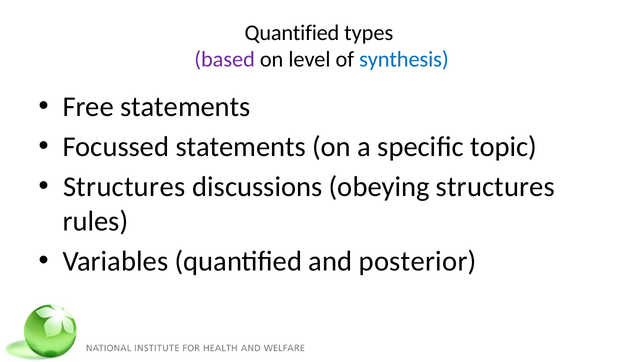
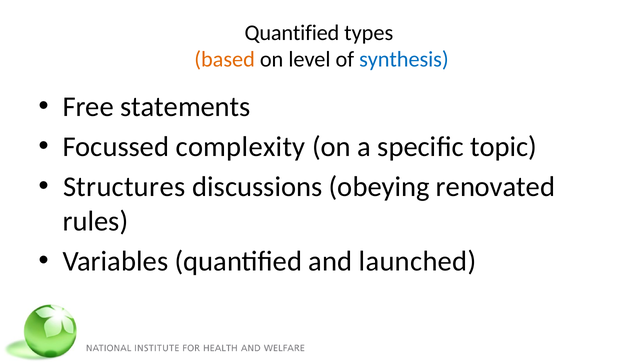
based colour: purple -> orange (225, 60)
Focussed statements: statements -> complexity (241, 147)
obeying structures: structures -> renovated (496, 187)
posterior: posterior -> launched (418, 261)
